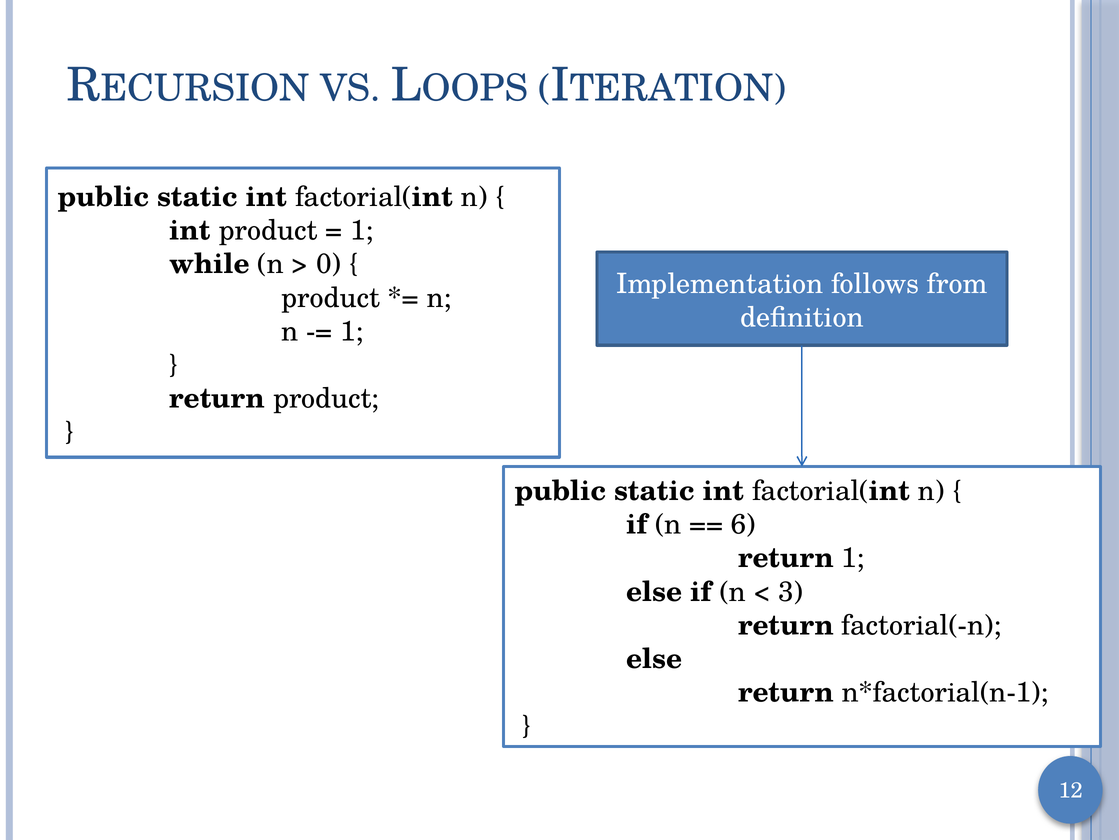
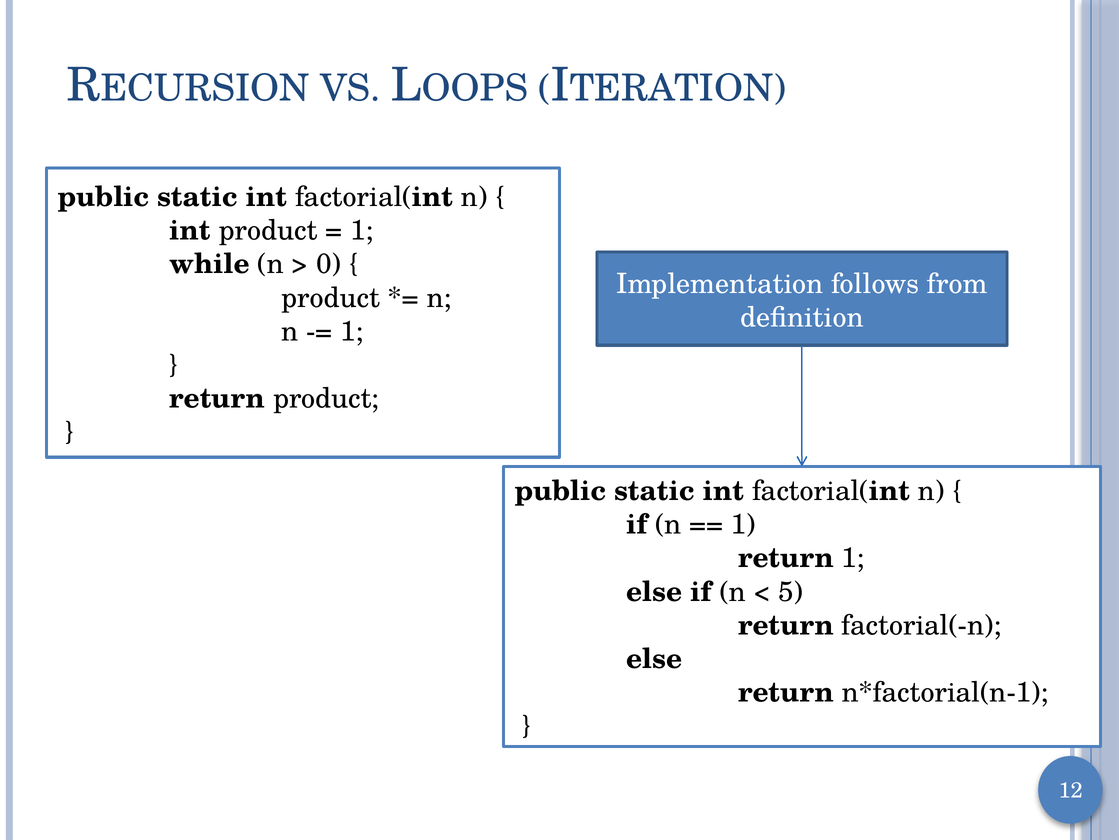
6: 6 -> 1 (743, 524)
3: 3 -> 5 (791, 591)
